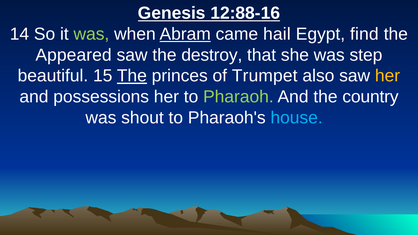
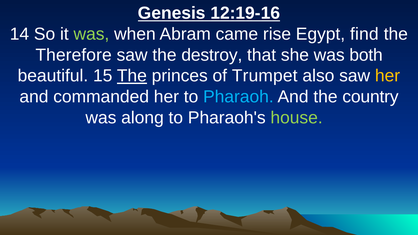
12:88-16: 12:88-16 -> 12:19-16 (245, 13)
Abram underline: present -> none (185, 34)
hail: hail -> rise (277, 34)
Appeared: Appeared -> Therefore (74, 55)
step: step -> both (366, 55)
possessions: possessions -> commanded (101, 97)
Pharaoh colour: light green -> light blue (238, 97)
shout: shout -> along (142, 118)
house colour: light blue -> light green (297, 118)
